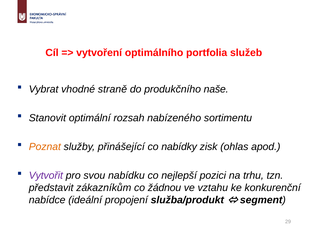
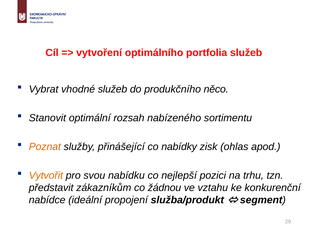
vhodné straně: straně -> služeb (113, 90)
naše: naše -> něco (216, 90)
Vytvořit colour: purple -> orange (46, 176)
